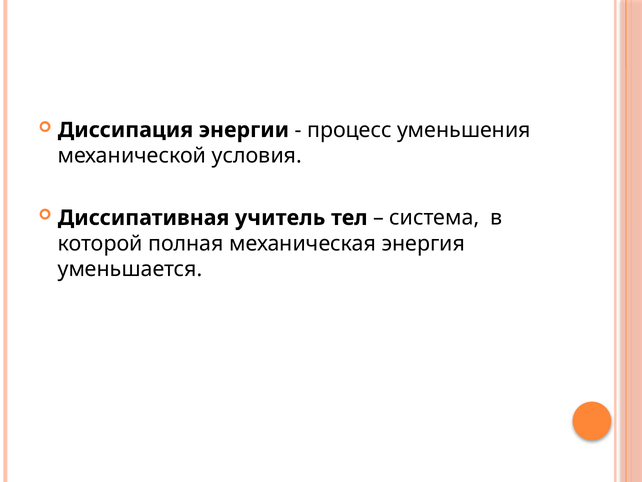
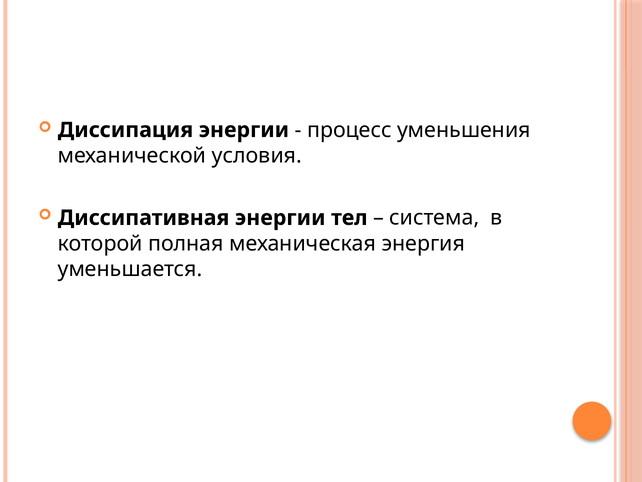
Диссипативная учитель: учитель -> энергии (280, 218)
